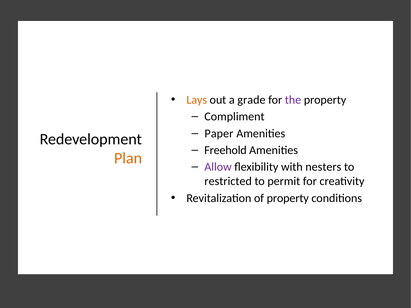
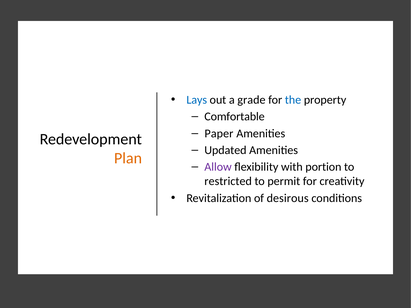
Lays colour: orange -> blue (197, 100)
the colour: purple -> blue (293, 100)
Compliment: Compliment -> Comfortable (235, 117)
Freehold: Freehold -> Updated (225, 150)
nesters: nesters -> portion (323, 167)
of property: property -> desirous (288, 198)
